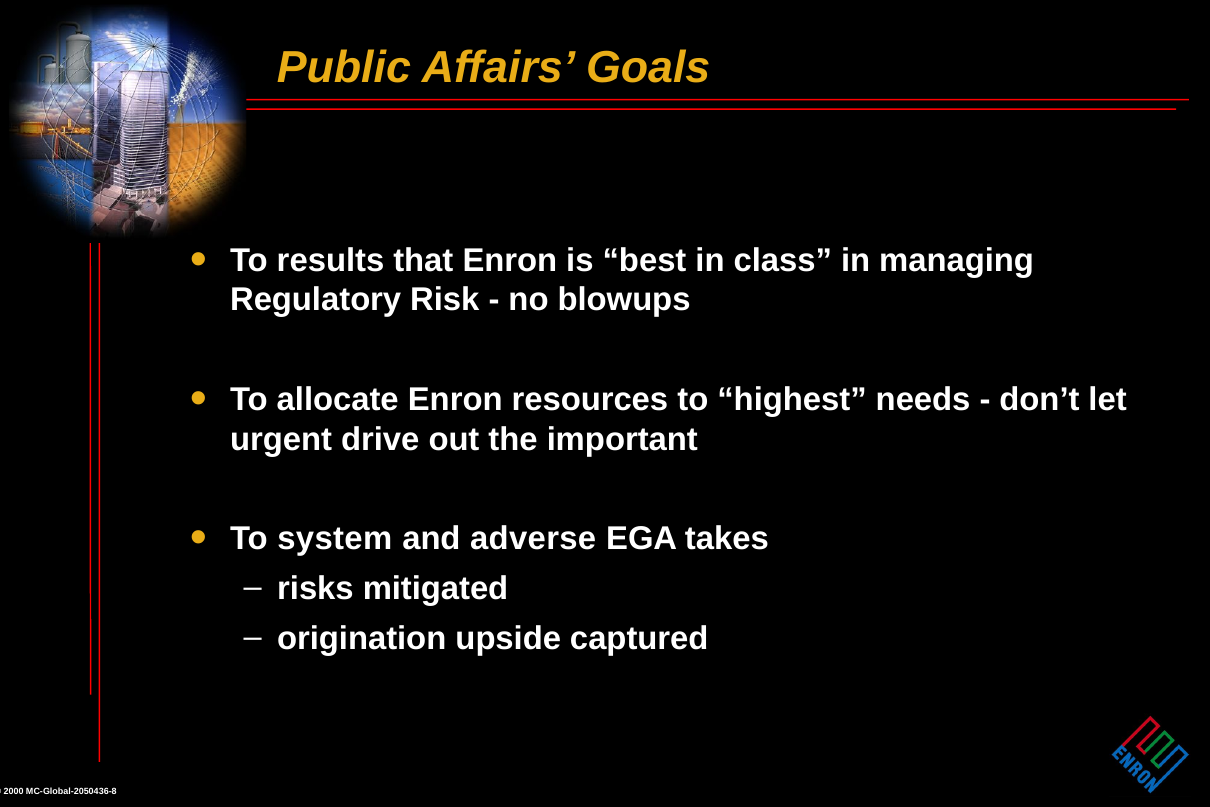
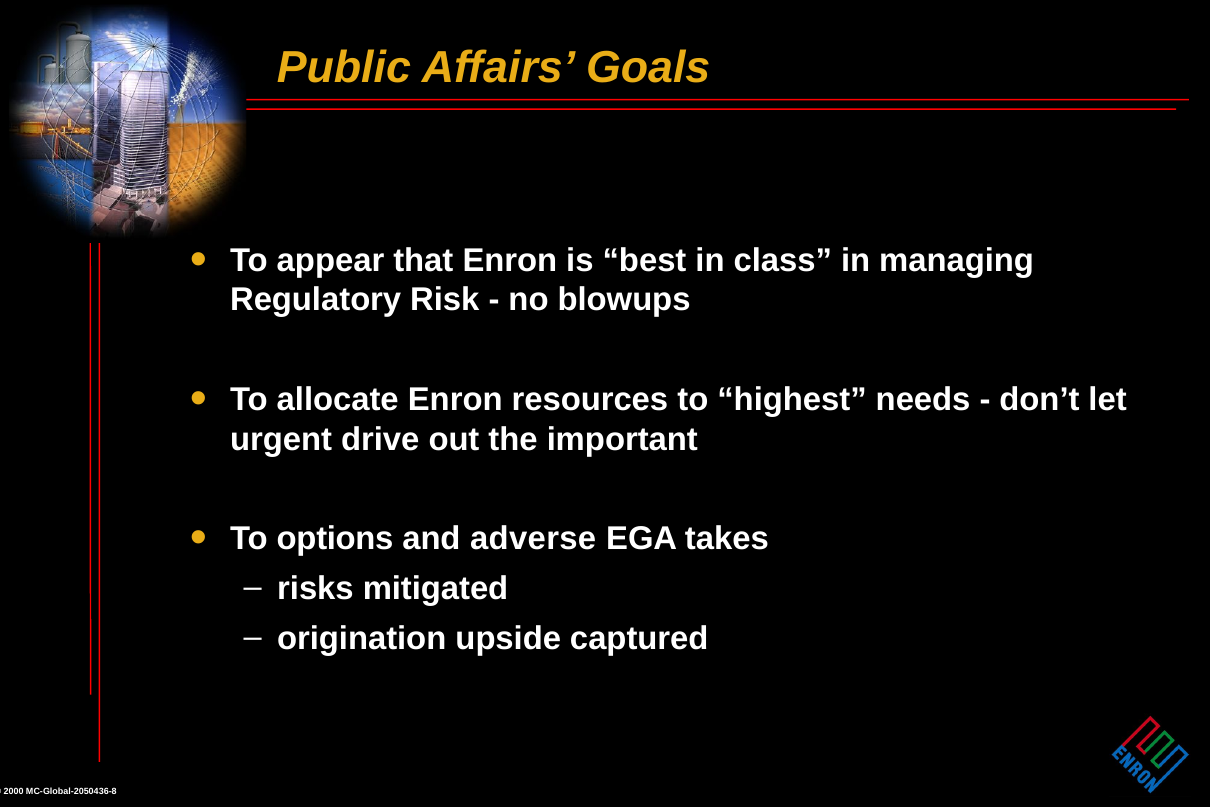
results: results -> appear (331, 261)
system: system -> options (335, 539)
